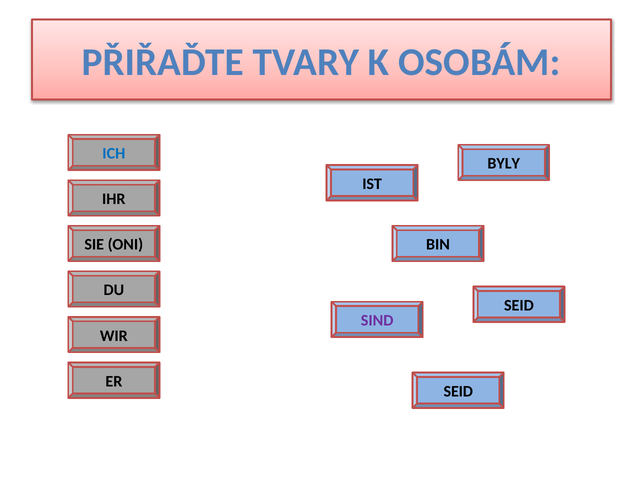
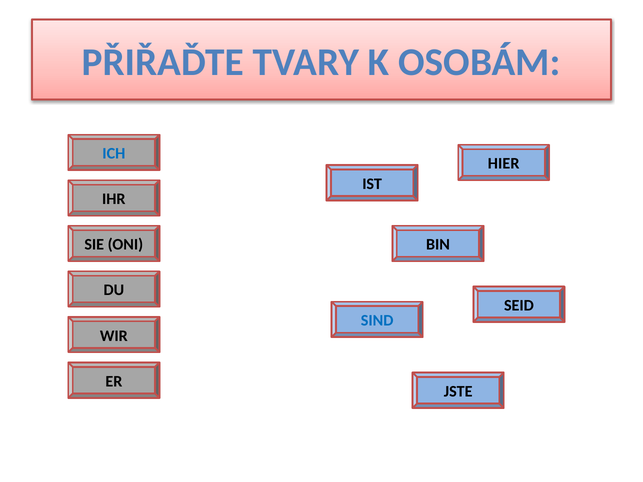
BYLY: BYLY -> HIER (504, 164)
SIND colour: purple -> blue (377, 321)
SEID: SEID -> JSTE (458, 392)
